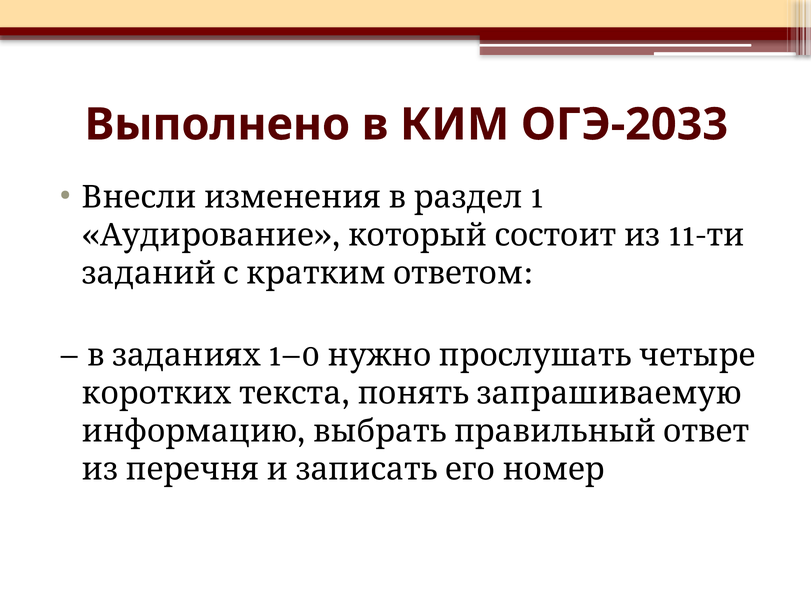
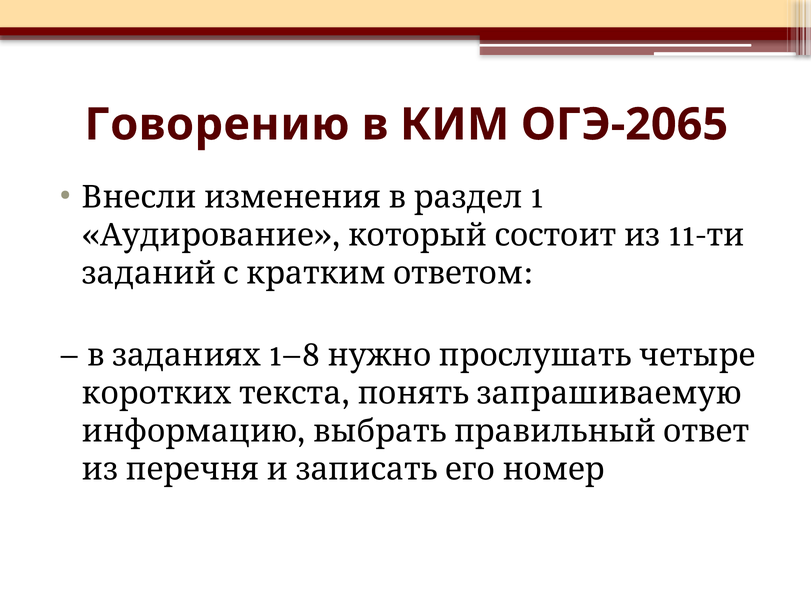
Выполнено: Выполнено -> Говорению (217, 125)
ОГЭ-2033: ОГЭ-2033 -> ОГЭ-2065 (625, 125)
1–0: 1–0 -> 1–8 (295, 356)
